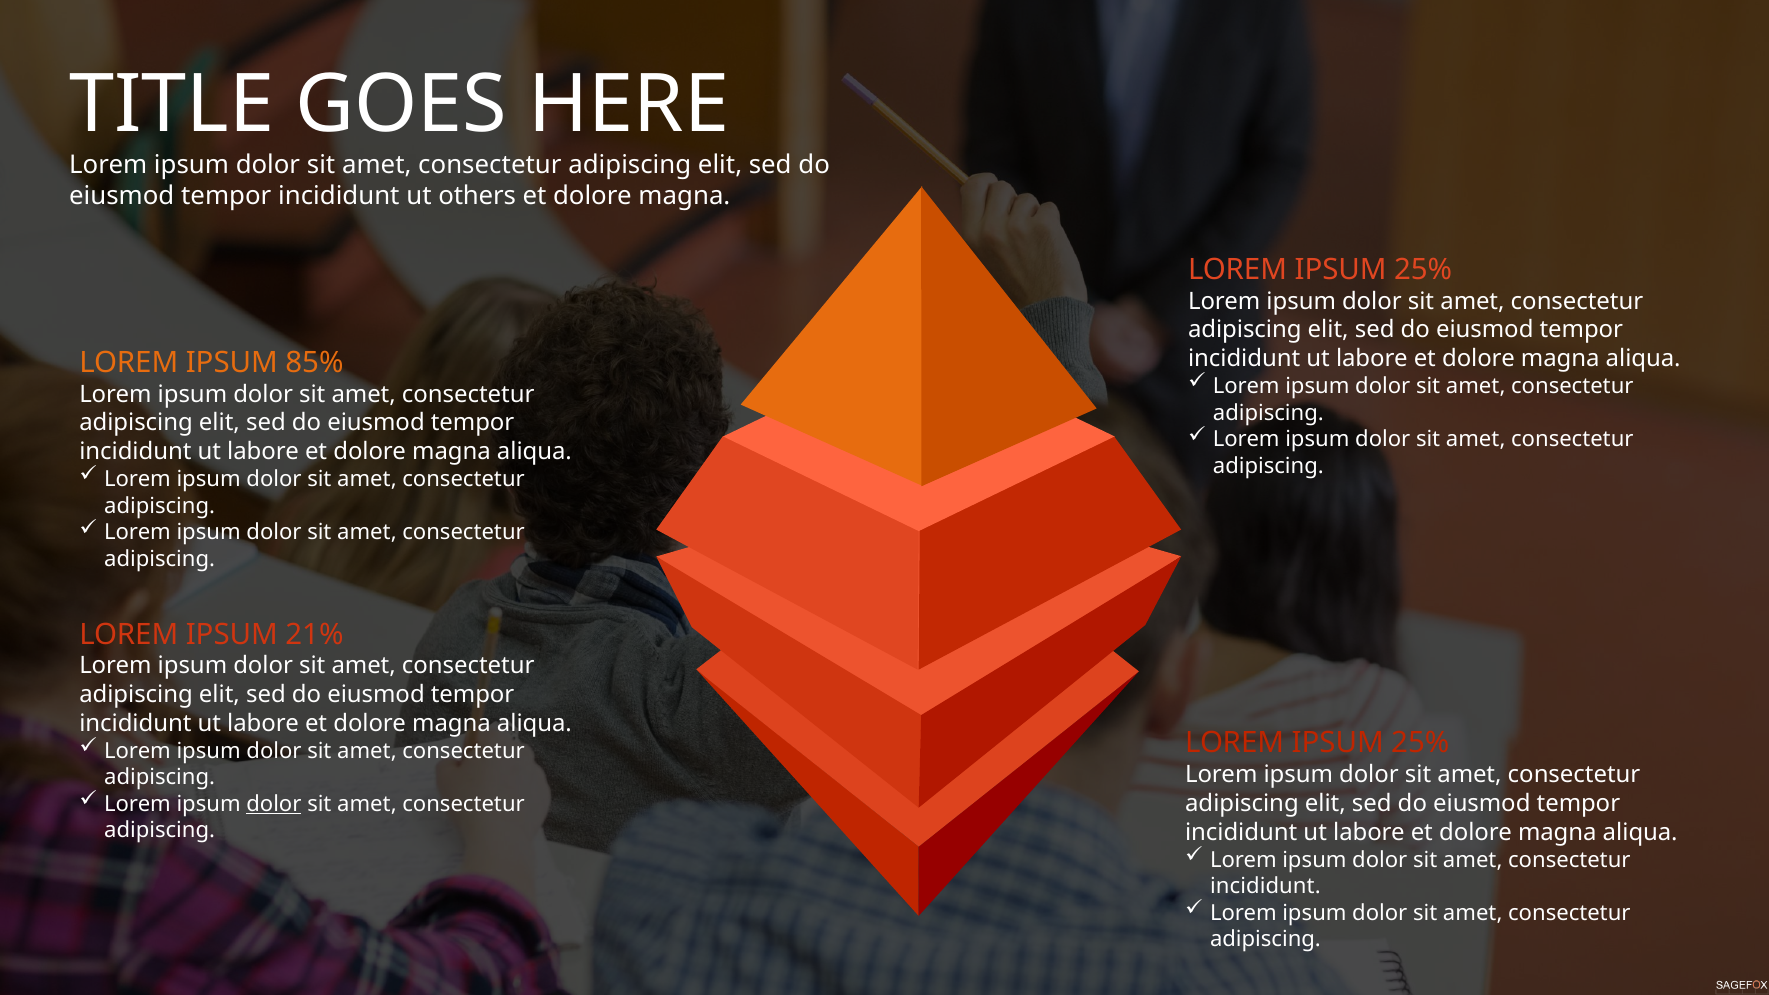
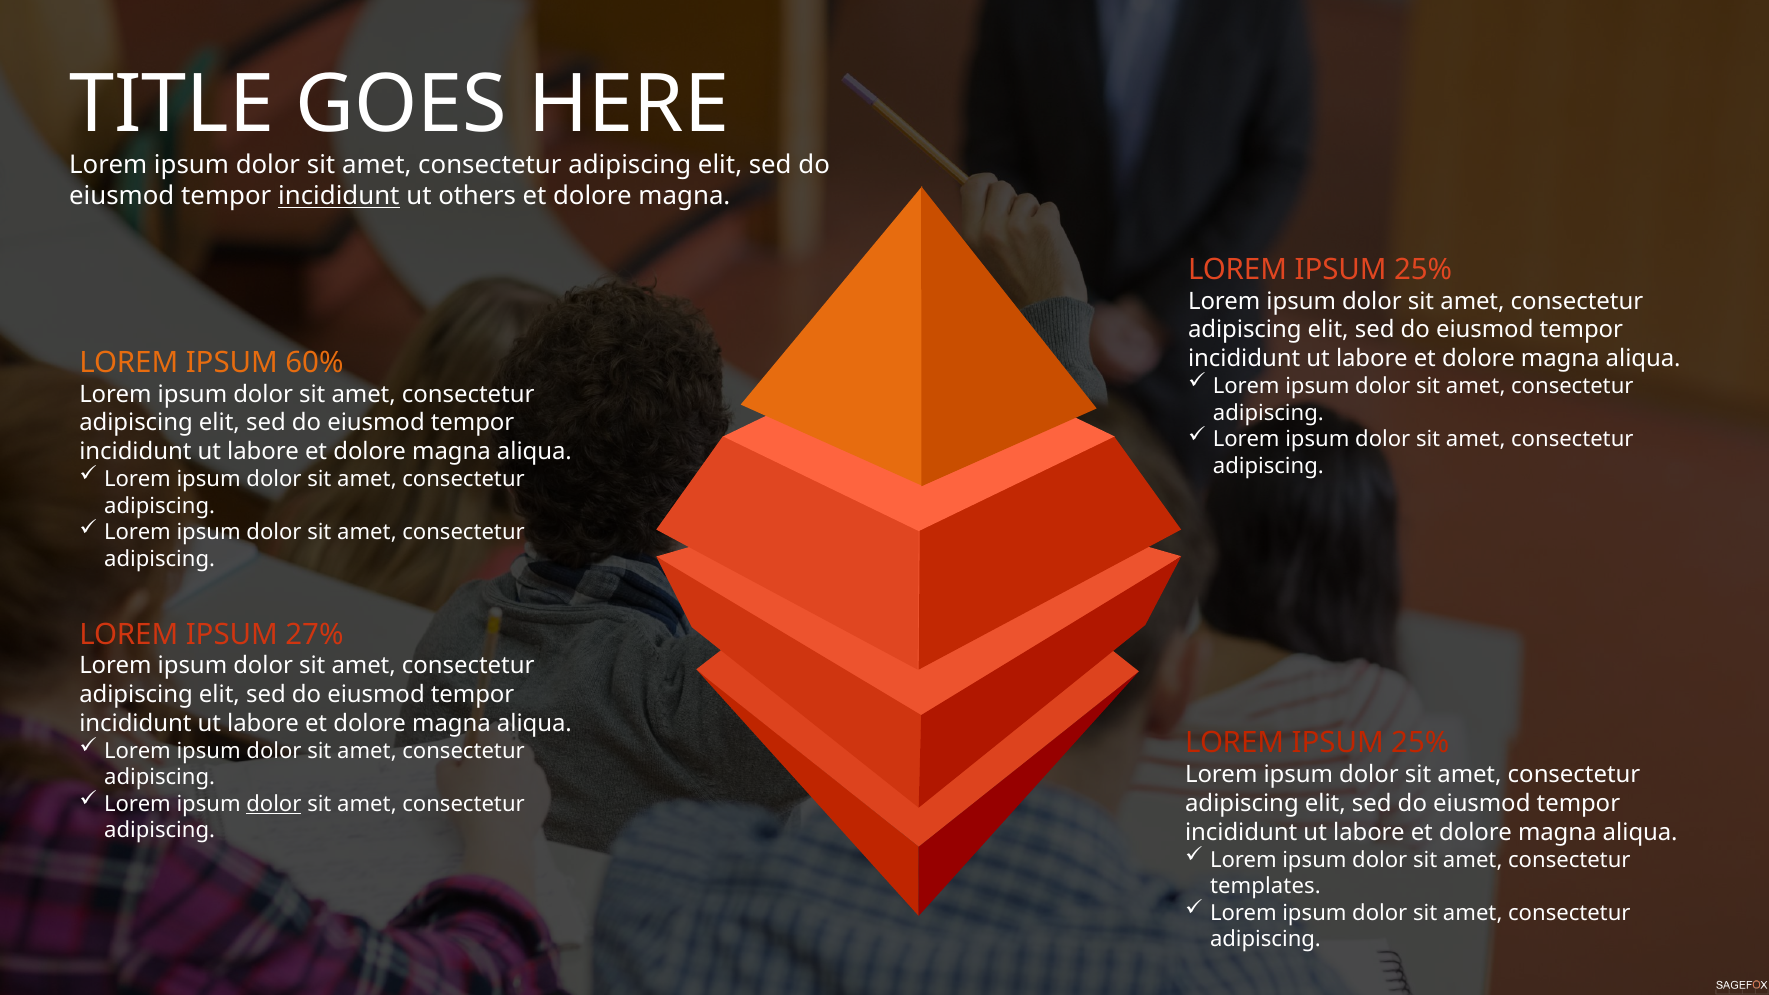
incididunt underline: none -> present (339, 196)
85%: 85% -> 60% (314, 362)
21%: 21% -> 27% (314, 634)
incididunt: incididunt -> templates (1265, 886)
